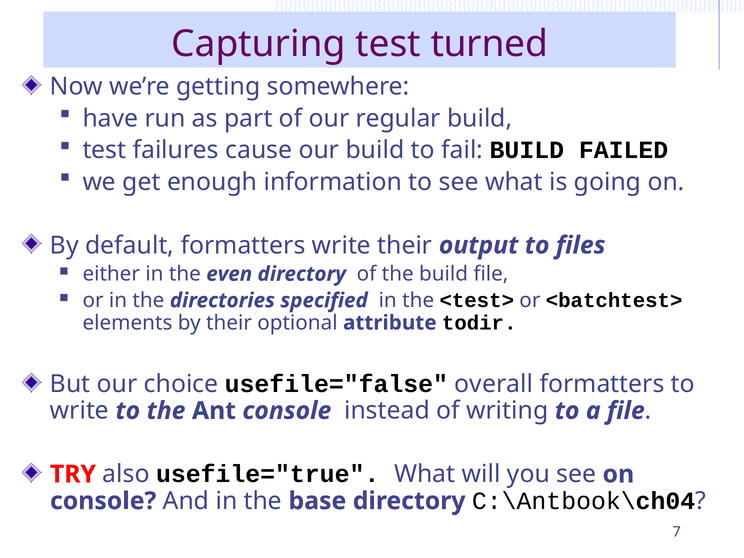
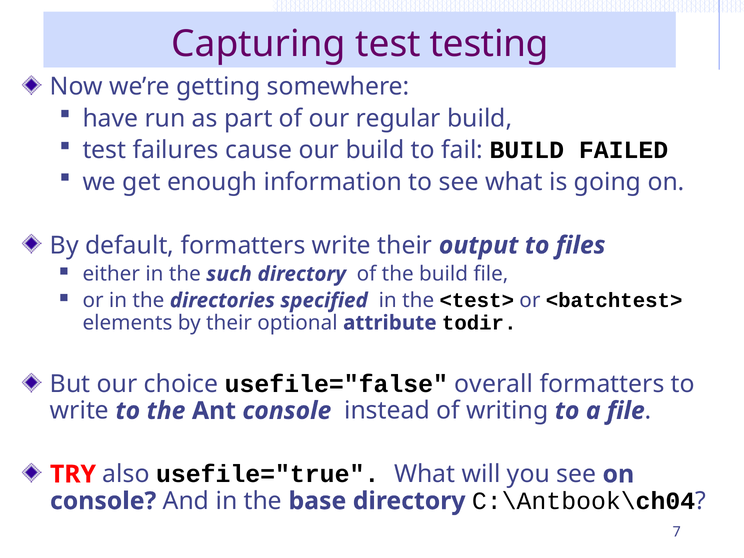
turned: turned -> testing (489, 44)
even: even -> such (229, 274)
